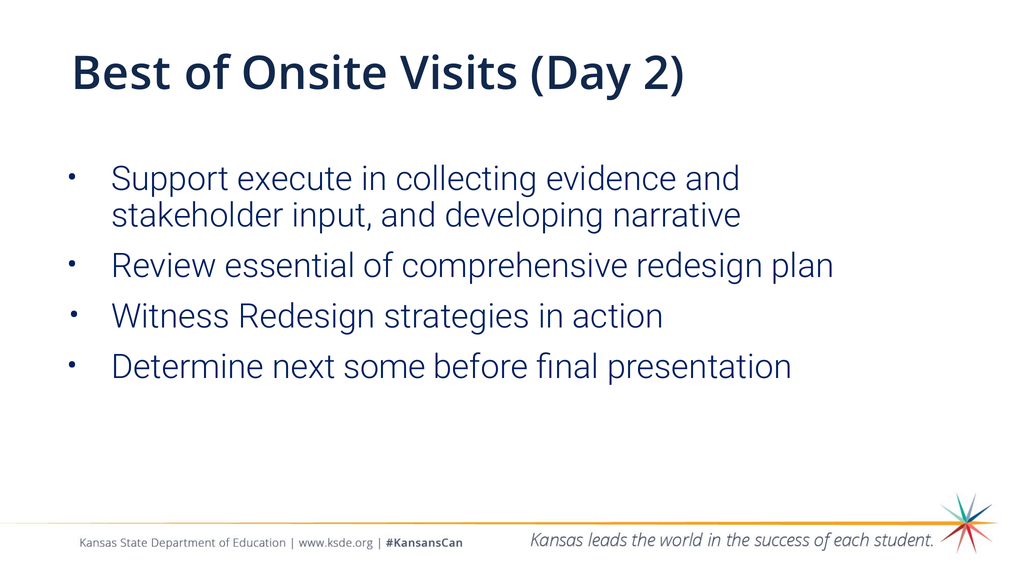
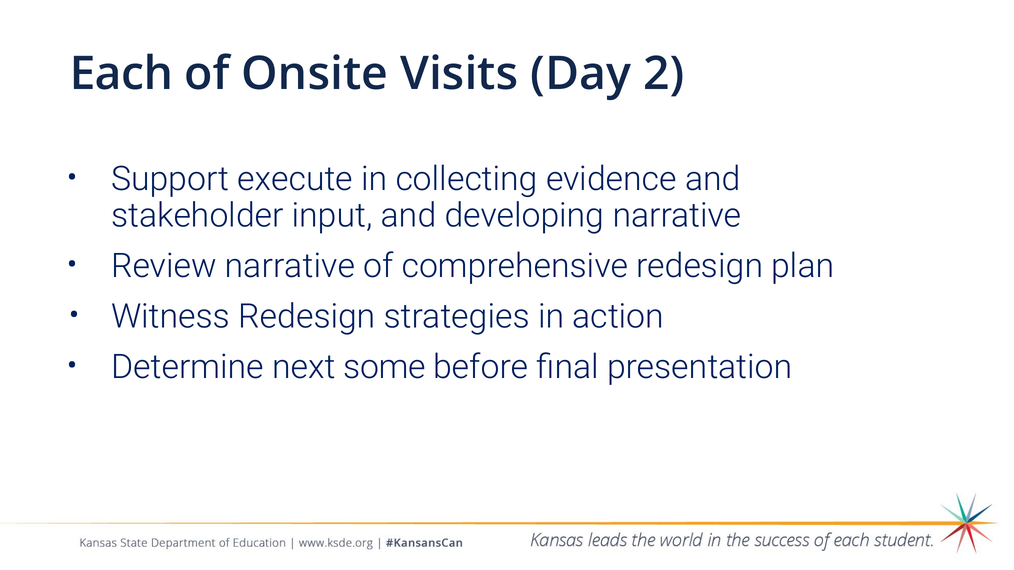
Best: Best -> Each (121, 74)
Review essential: essential -> narrative (290, 266)
